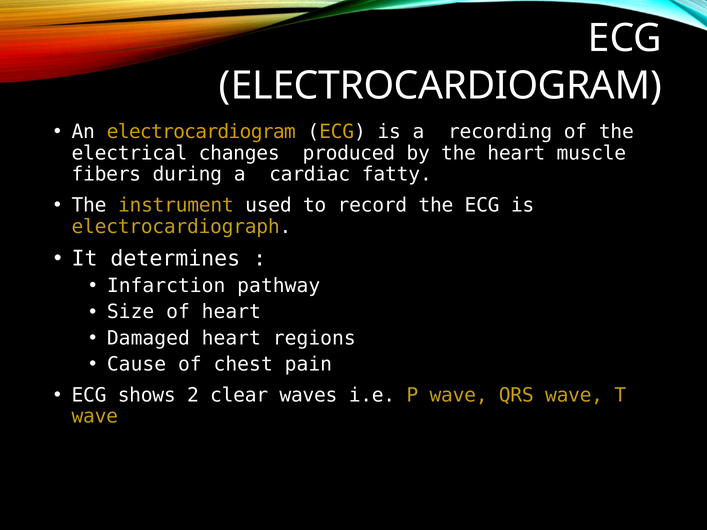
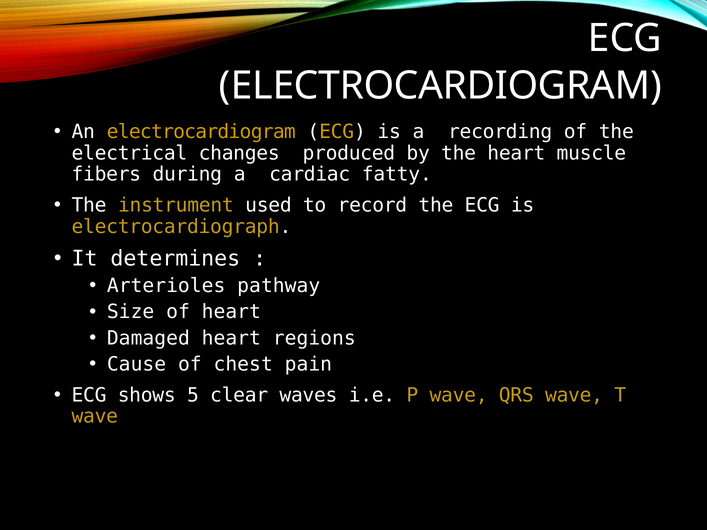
Infarction: Infarction -> Arterioles (166, 286)
2: 2 -> 5 (193, 395)
